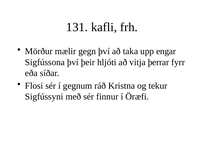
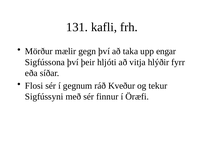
þerrar: þerrar -> hlýðir (158, 62)
Kristna: Kristna -> Kveður (122, 86)
